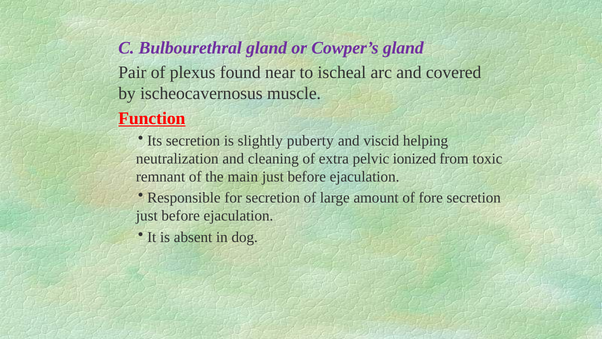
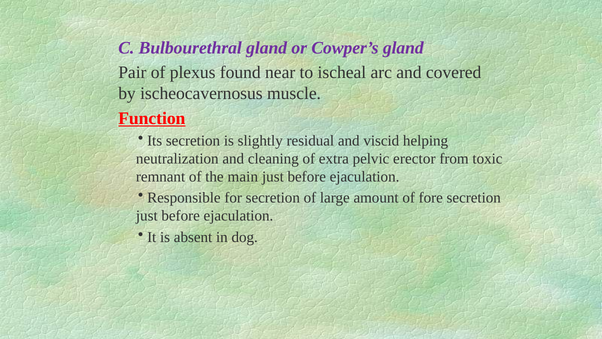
puberty: puberty -> residual (310, 141)
ionized: ionized -> erector (414, 159)
